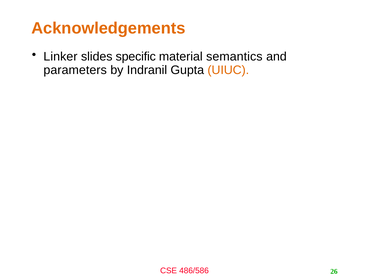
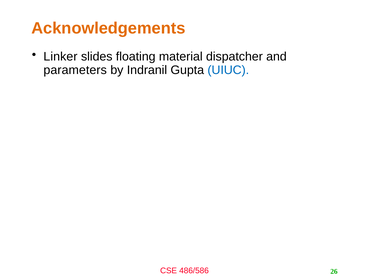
specific: specific -> floating (136, 57)
semantics: semantics -> dispatcher (234, 57)
UIUC colour: orange -> blue (228, 70)
